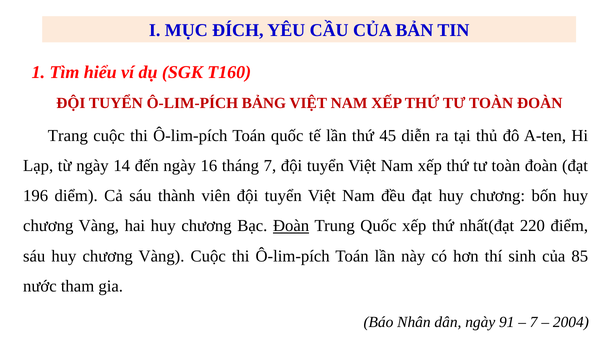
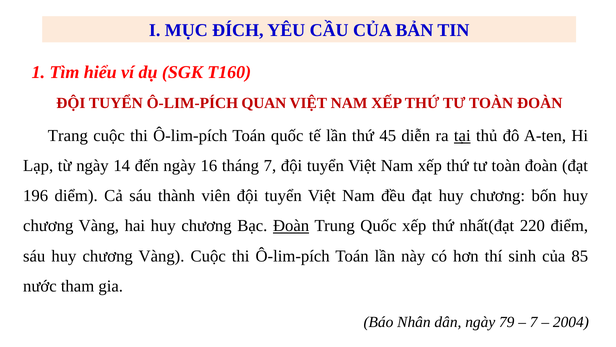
BẢNG: BẢNG -> QUAN (264, 103)
tại underline: none -> present (462, 136)
91: 91 -> 79 (507, 322)
